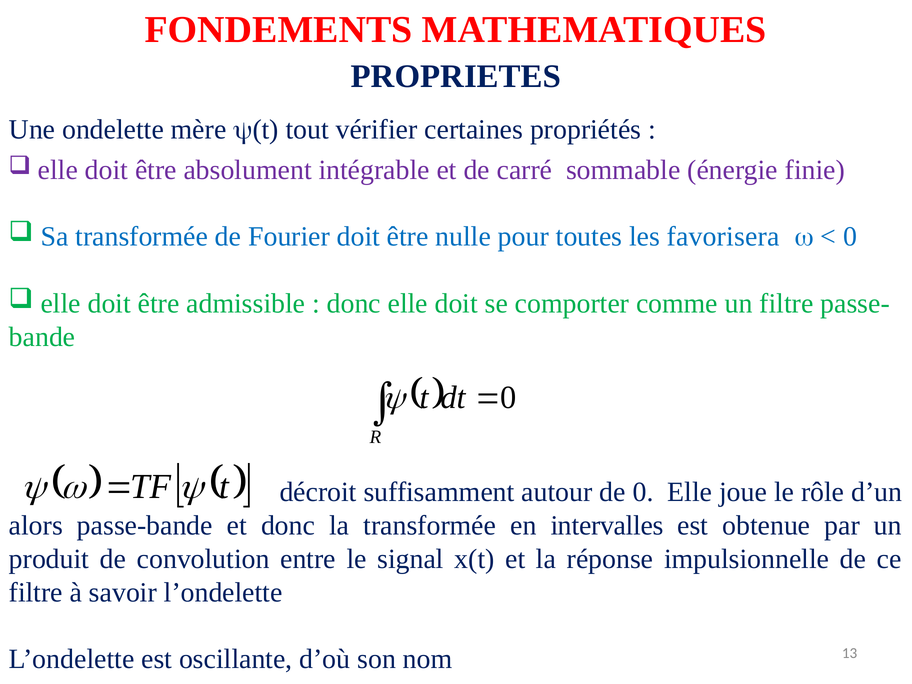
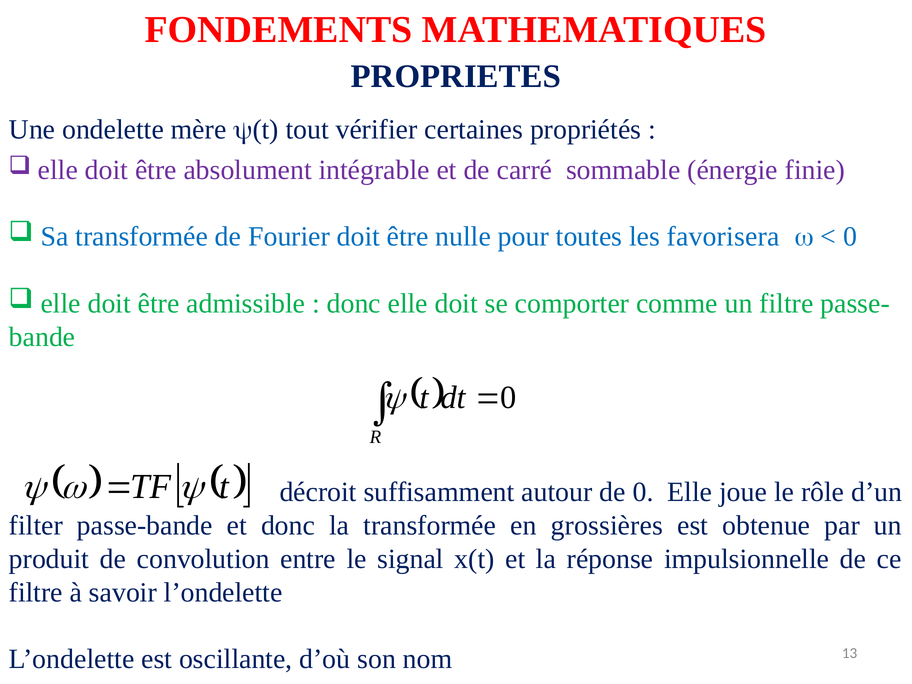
alors: alors -> filter (36, 526)
intervalles: intervalles -> grossières (607, 526)
